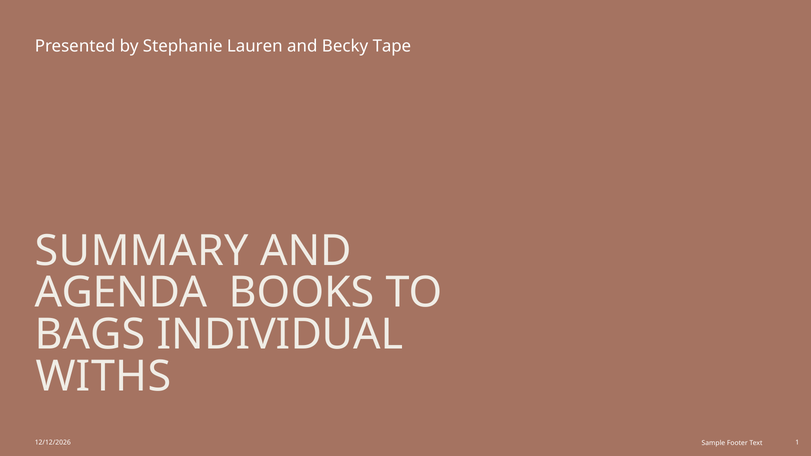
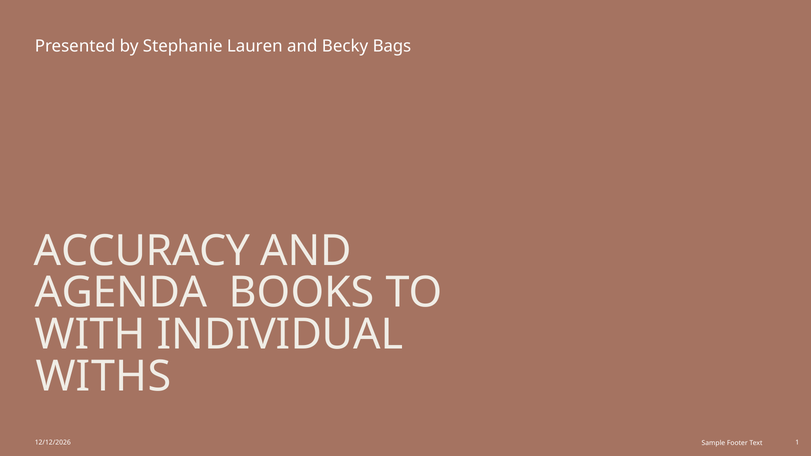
Tape: Tape -> Bags (392, 46)
SUMMARY: SUMMARY -> ACCURACY (142, 251)
BAGS: BAGS -> WITH (90, 335)
